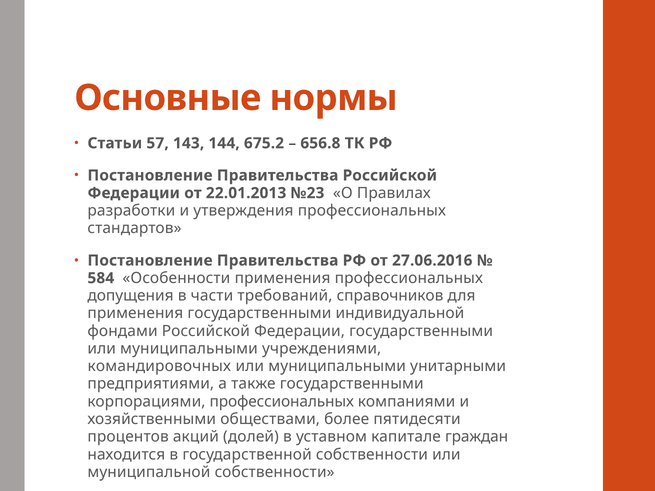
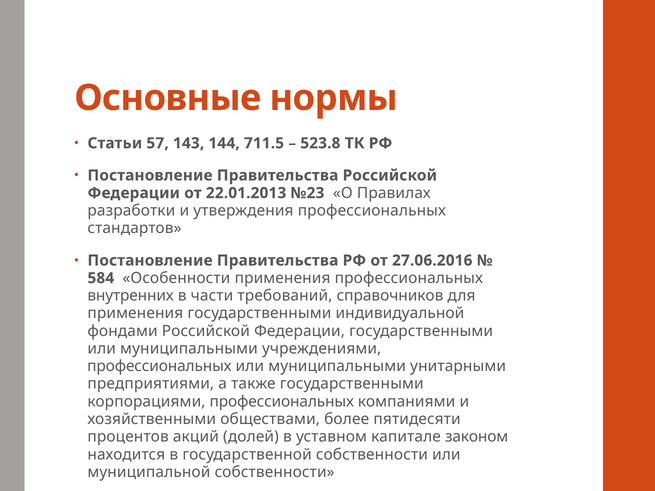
675.2: 675.2 -> 711.5 (264, 143)
656.8: 656.8 -> 523.8 (320, 143)
допущения: допущения -> внутренних (131, 296)
командировочных: командировочных -> профессиональных (159, 366)
граждан: граждан -> законом (477, 437)
